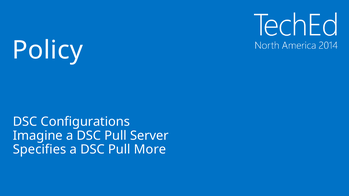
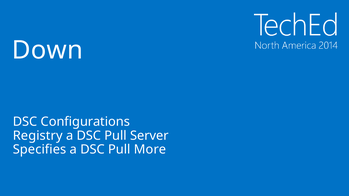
Policy: Policy -> Down (48, 50)
Imagine: Imagine -> Registry (38, 136)
